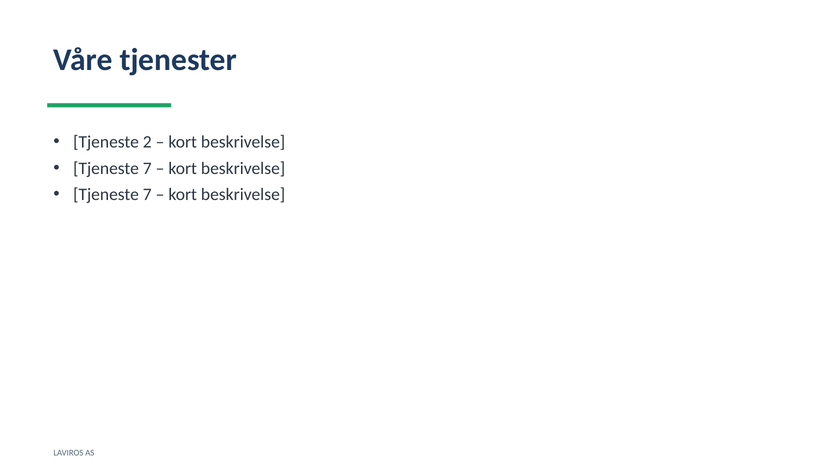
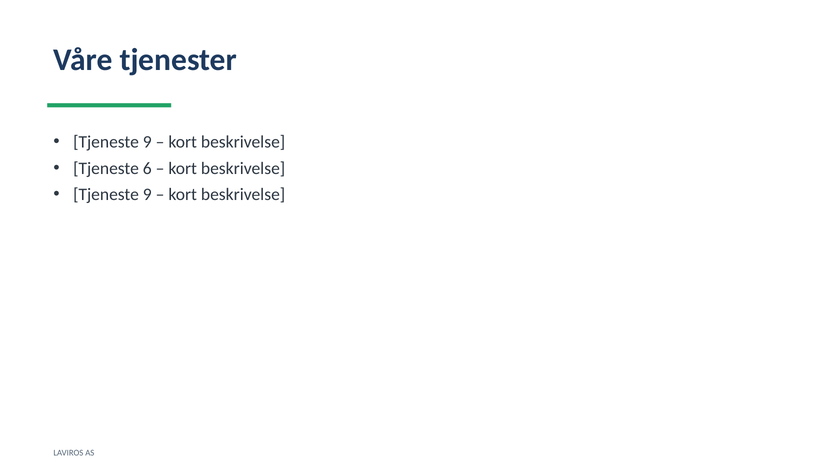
2: 2 -> 9 (147, 142)
7: 7 -> 6 (147, 169)
7: 7 -> 9 (147, 195)
